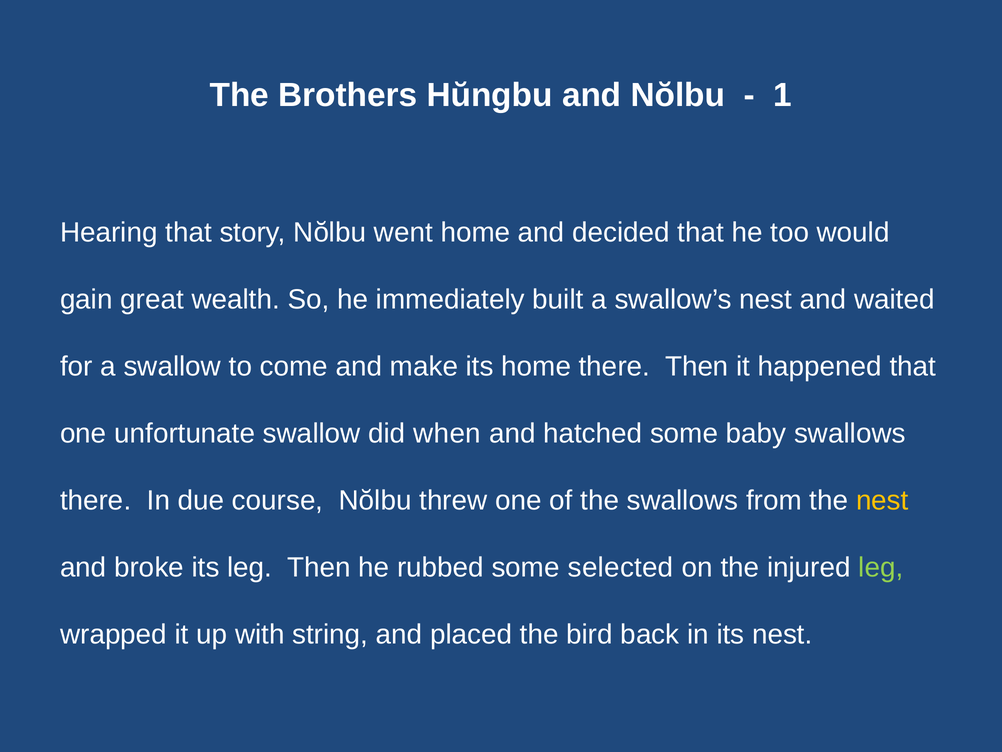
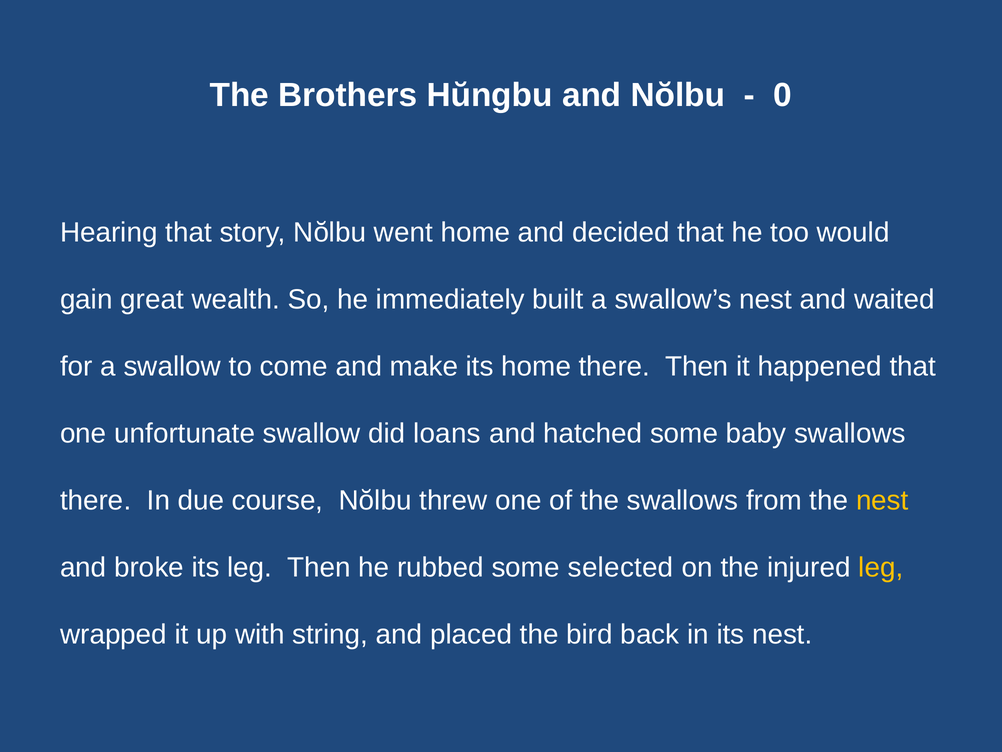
1: 1 -> 0 (783, 95)
when: when -> loans (447, 433)
leg colour: light green -> yellow (881, 567)
